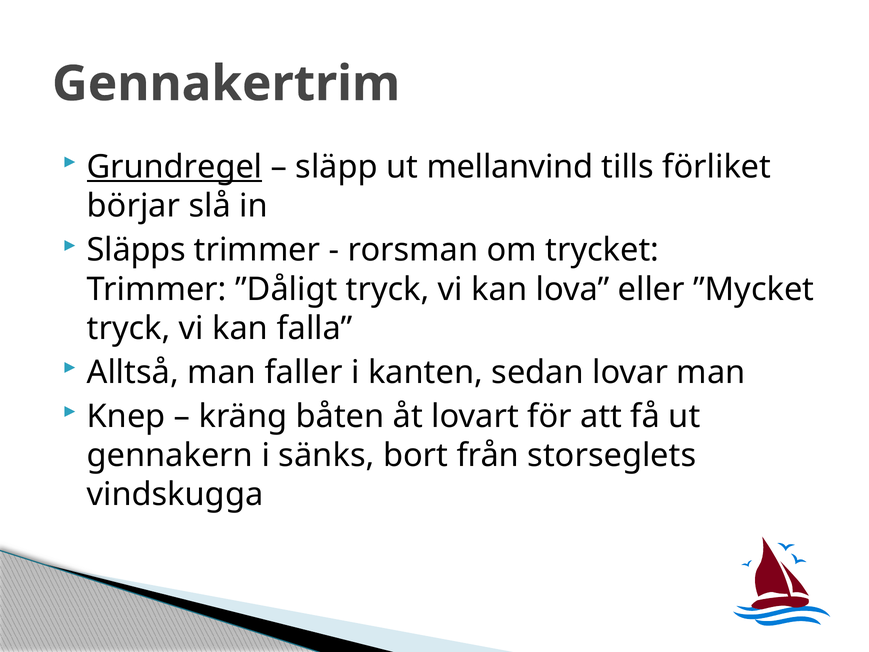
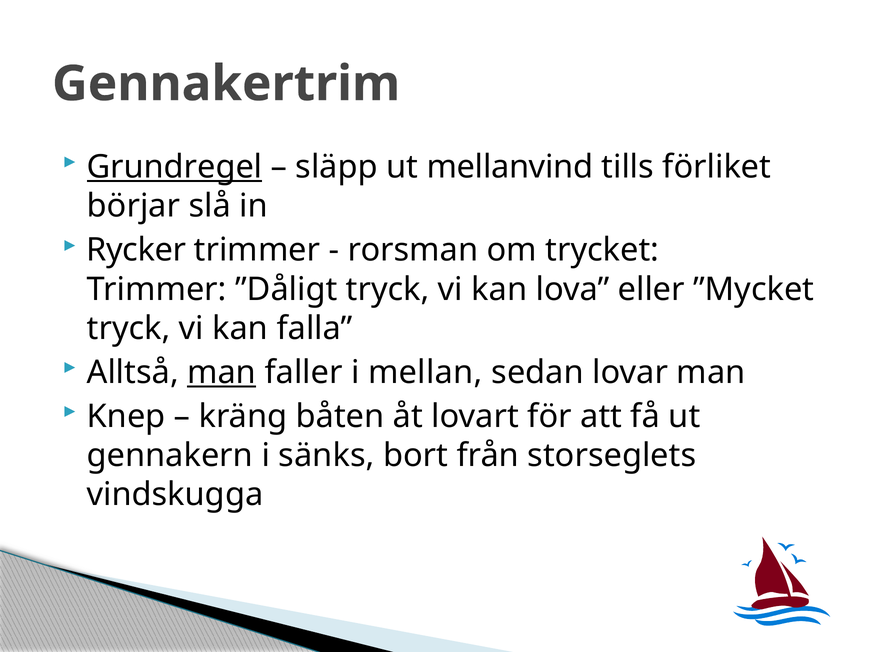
Släpps: Släpps -> Rycker (136, 250)
man underline: none -> present (222, 372)
kanten: kanten -> mellan (425, 372)
